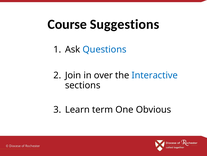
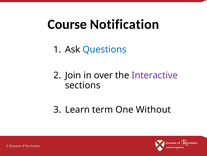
Suggestions: Suggestions -> Notification (125, 24)
Interactive colour: blue -> purple (155, 75)
Obvious: Obvious -> Without (153, 109)
